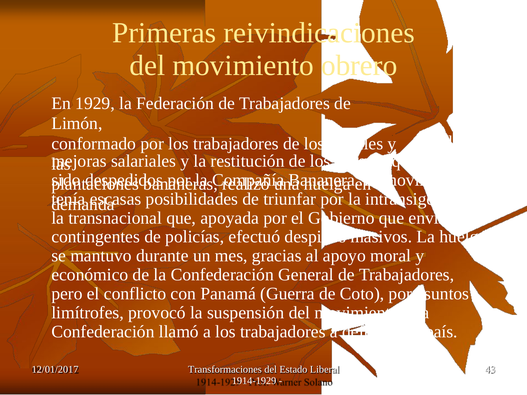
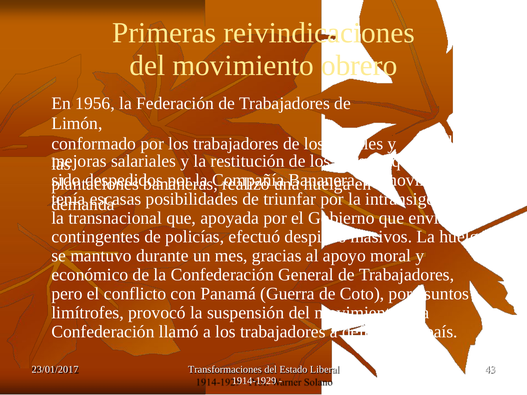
1929: 1929 -> 1956 (95, 103)
12/01/2017: 12/01/2017 -> 23/01/2017 (55, 370)
